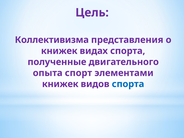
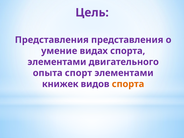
Коллективизма: Коллективизма -> Представления (52, 40)
книжек: книжек -> умение (59, 51)
полученные: полученные -> элементами (57, 62)
спорта colour: blue -> orange (128, 84)
